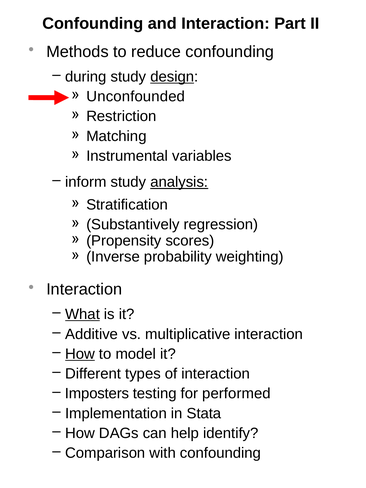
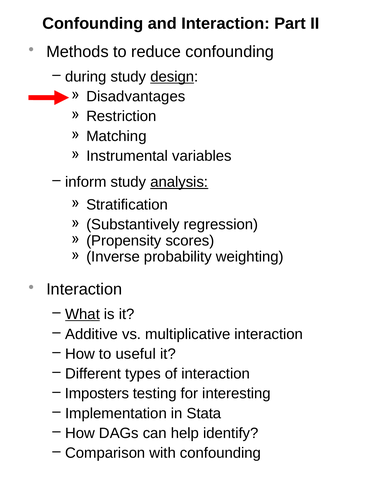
Unconfounded: Unconfounded -> Disadvantages (136, 96)
How underline: present -> none (80, 354)
model: model -> useful (136, 354)
performed: performed -> interesting (236, 394)
